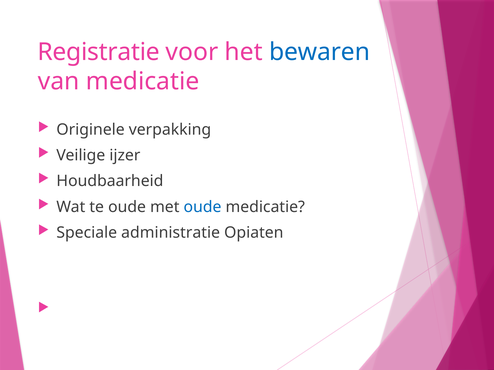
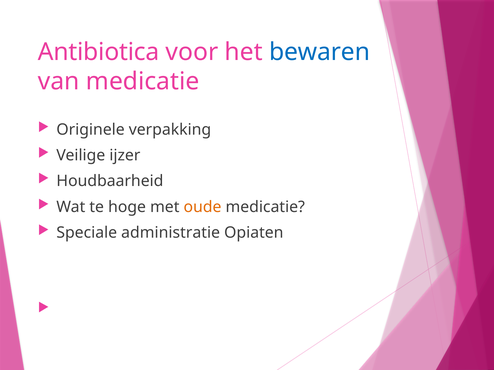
Registratie: Registratie -> Antibiotica (99, 52)
te oude: oude -> hoge (127, 207)
oude colour: blue -> orange (203, 207)
